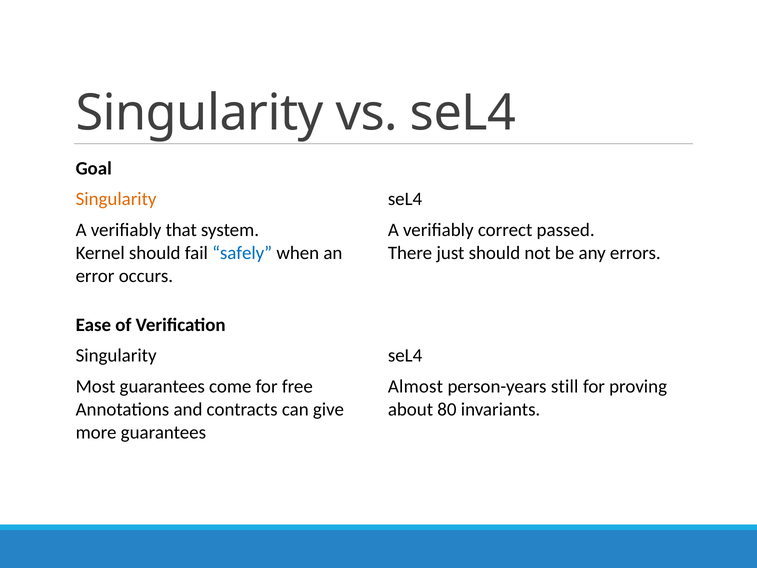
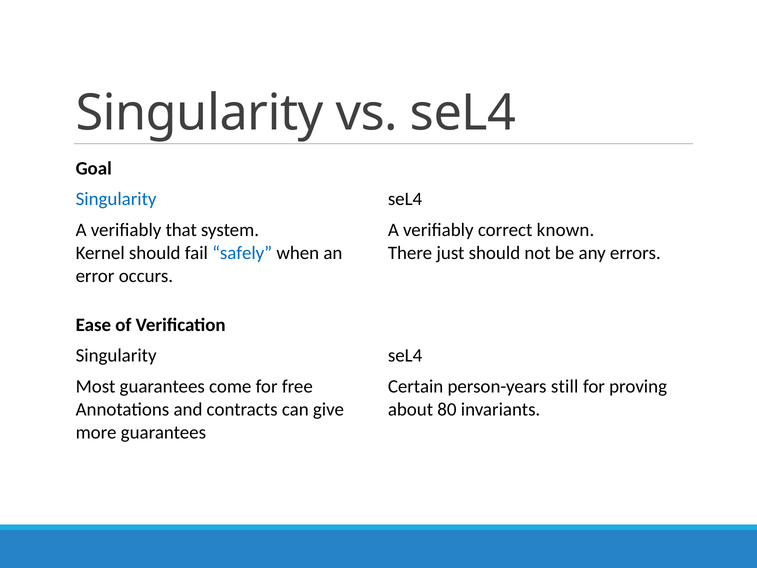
Singularity colour: orange -> blue (116, 199)
passed: passed -> known (566, 230)
Almost: Almost -> Certain (416, 386)
